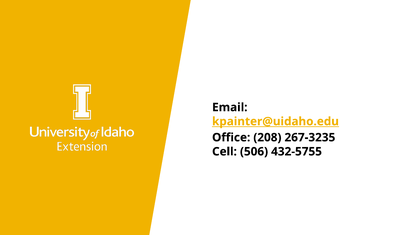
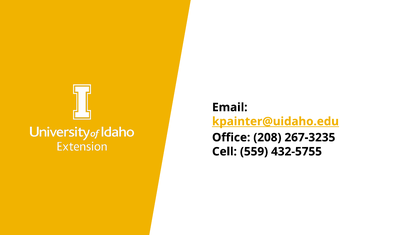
506: 506 -> 559 (254, 152)
